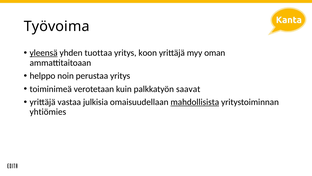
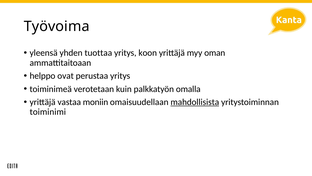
yleensä underline: present -> none (44, 53)
noin: noin -> ovat (66, 76)
saavat: saavat -> omalla (188, 89)
julkisia: julkisia -> moniin (96, 102)
yhtiömies: yhtiömies -> toiminimi (48, 112)
